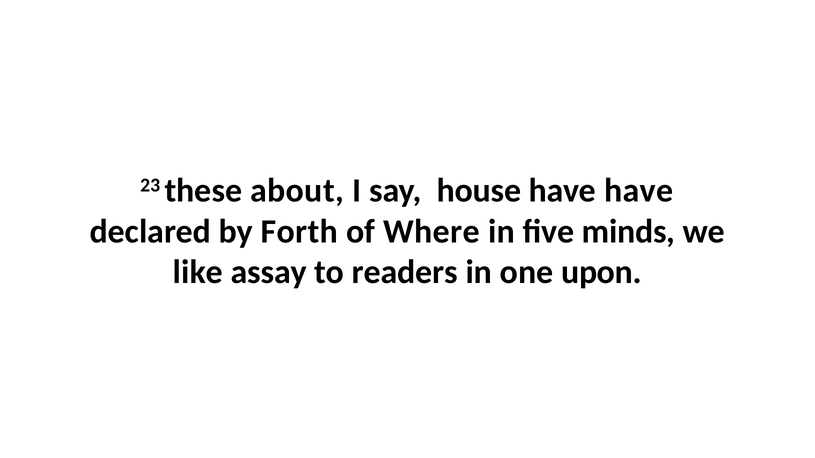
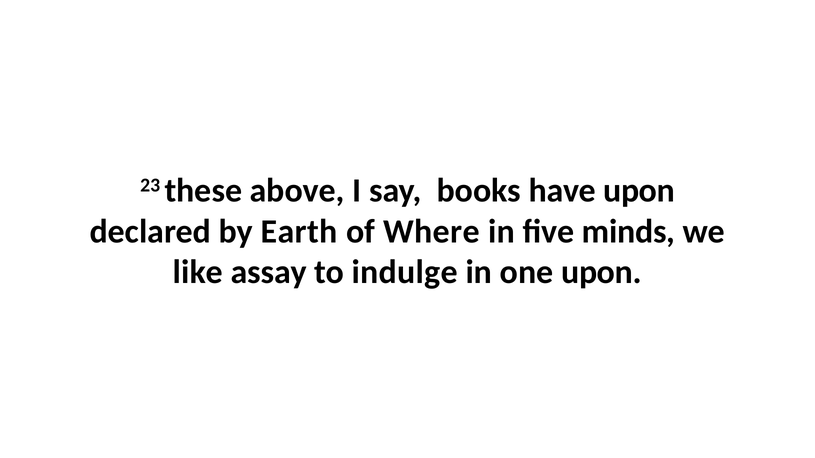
about: about -> above (297, 191)
house: house -> books (479, 191)
have have: have -> upon (639, 191)
Forth: Forth -> Earth (299, 232)
readers: readers -> indulge (405, 272)
